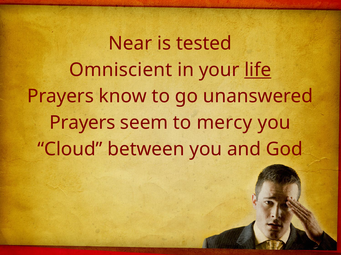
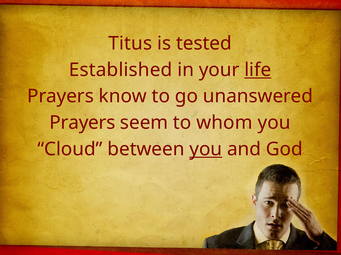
Near: Near -> Titus (130, 44)
Omniscient: Omniscient -> Established (121, 70)
mercy: mercy -> whom (224, 123)
you underline: none -> present (206, 150)
